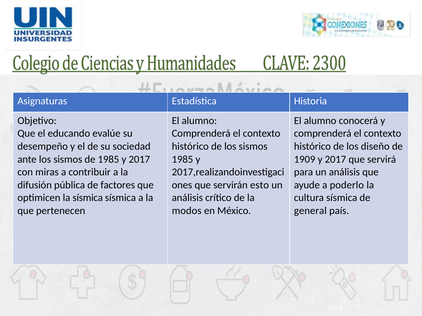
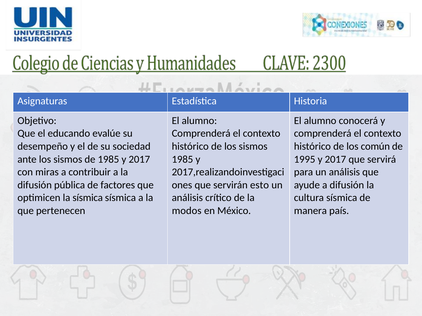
diseño: diseño -> común (375, 147)
1909: 1909 -> 1995 (305, 159)
a poderlo: poderlo -> difusión (347, 185)
general: general -> manera (310, 211)
